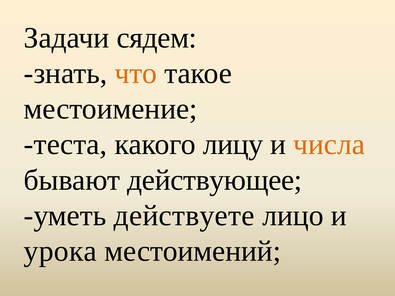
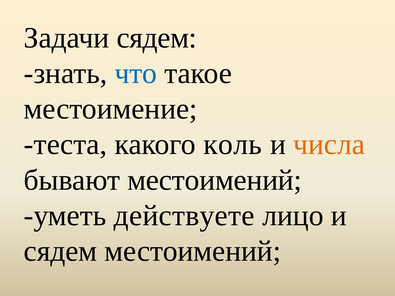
что colour: orange -> blue (136, 74)
лицу: лицу -> коль (233, 145)
бывают действующее: действующее -> местоимений (215, 180)
урока: урока -> сядем (60, 251)
